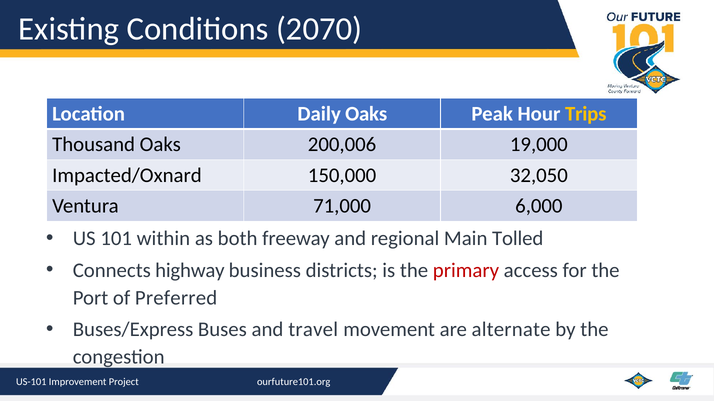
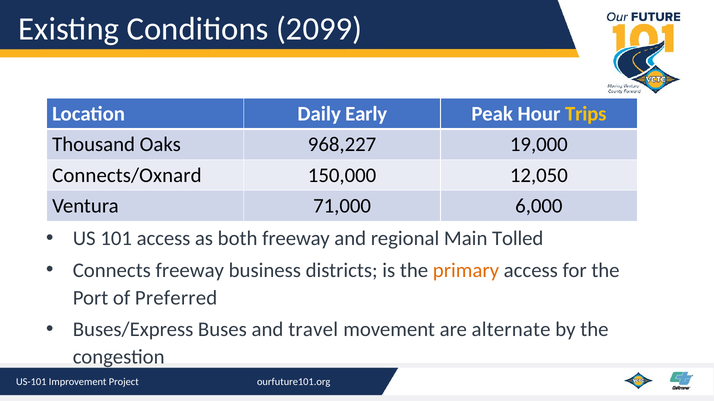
2070: 2070 -> 2099 (319, 29)
Daily Oaks: Oaks -> Early (366, 114)
200,006: 200,006 -> 968,227 (342, 145)
Impacted/Oxnard: Impacted/Oxnard -> Connects/Oxnard (127, 175)
32,050: 32,050 -> 12,050 (539, 175)
101 within: within -> access (164, 239)
Connects highway: highway -> freeway (190, 271)
primary colour: red -> orange (466, 271)
